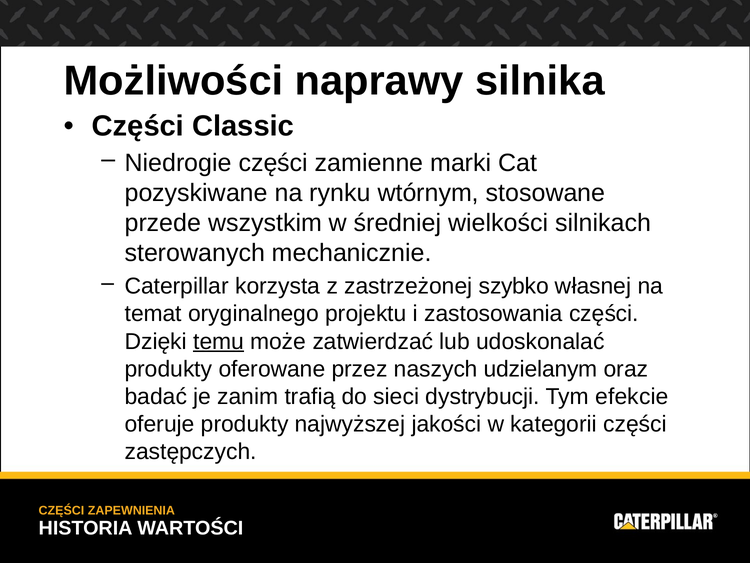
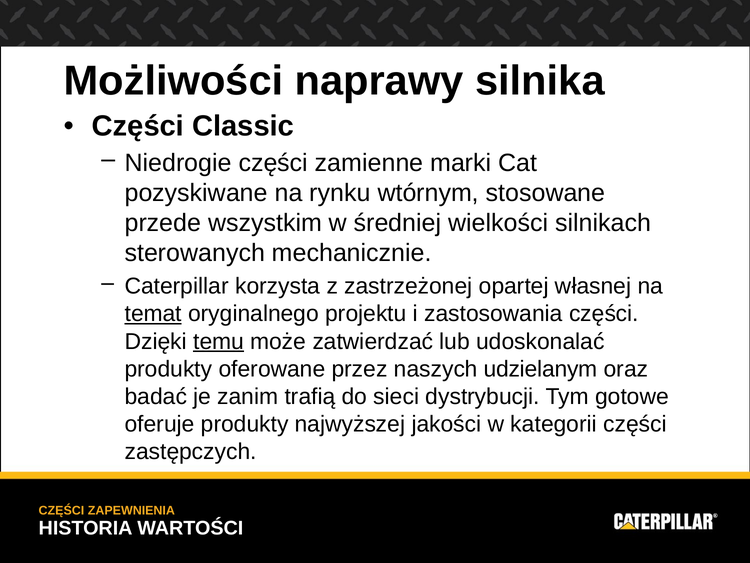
szybko: szybko -> opartej (514, 286)
temat underline: none -> present (153, 314)
efekcie: efekcie -> gotowe (632, 396)
